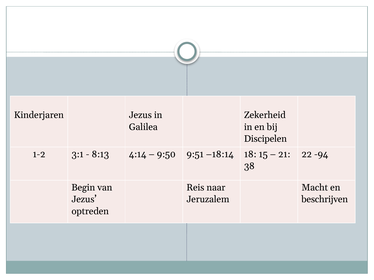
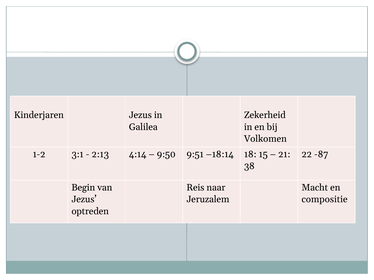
Discipelen: Discipelen -> Volkomen (265, 139)
8:13: 8:13 -> 2:13 (100, 155)
-94: -94 -> -87 (321, 155)
beschrijven: beschrijven -> compositie (325, 200)
